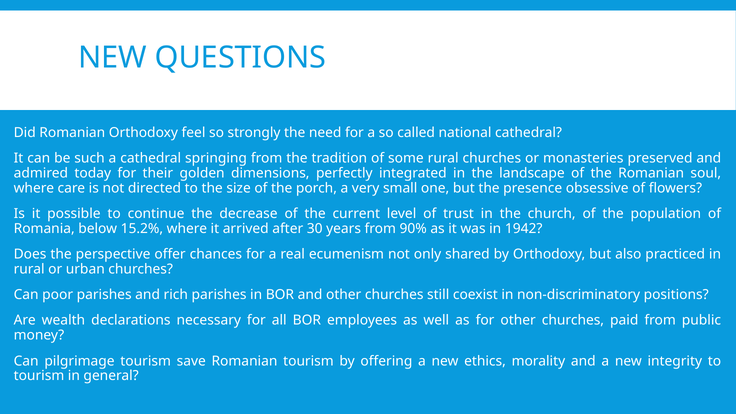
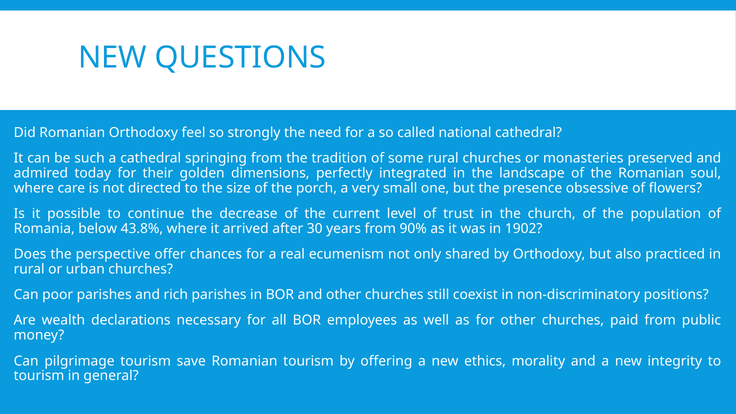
15.2%: 15.2% -> 43.8% (142, 229)
1942: 1942 -> 1902 (524, 229)
